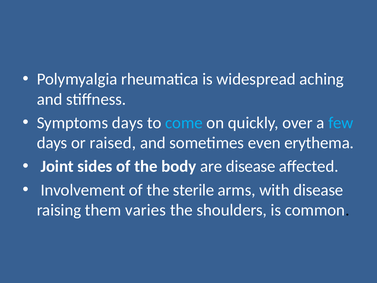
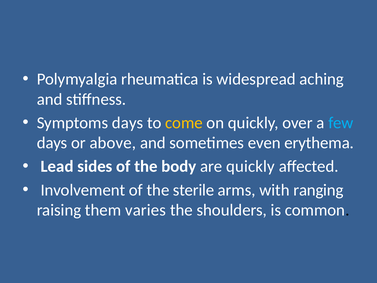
come colour: light blue -> yellow (184, 123)
raised: raised -> above (113, 143)
Joint: Joint -> Lead (57, 166)
are disease: disease -> quickly (250, 166)
with disease: disease -> ranging (318, 190)
